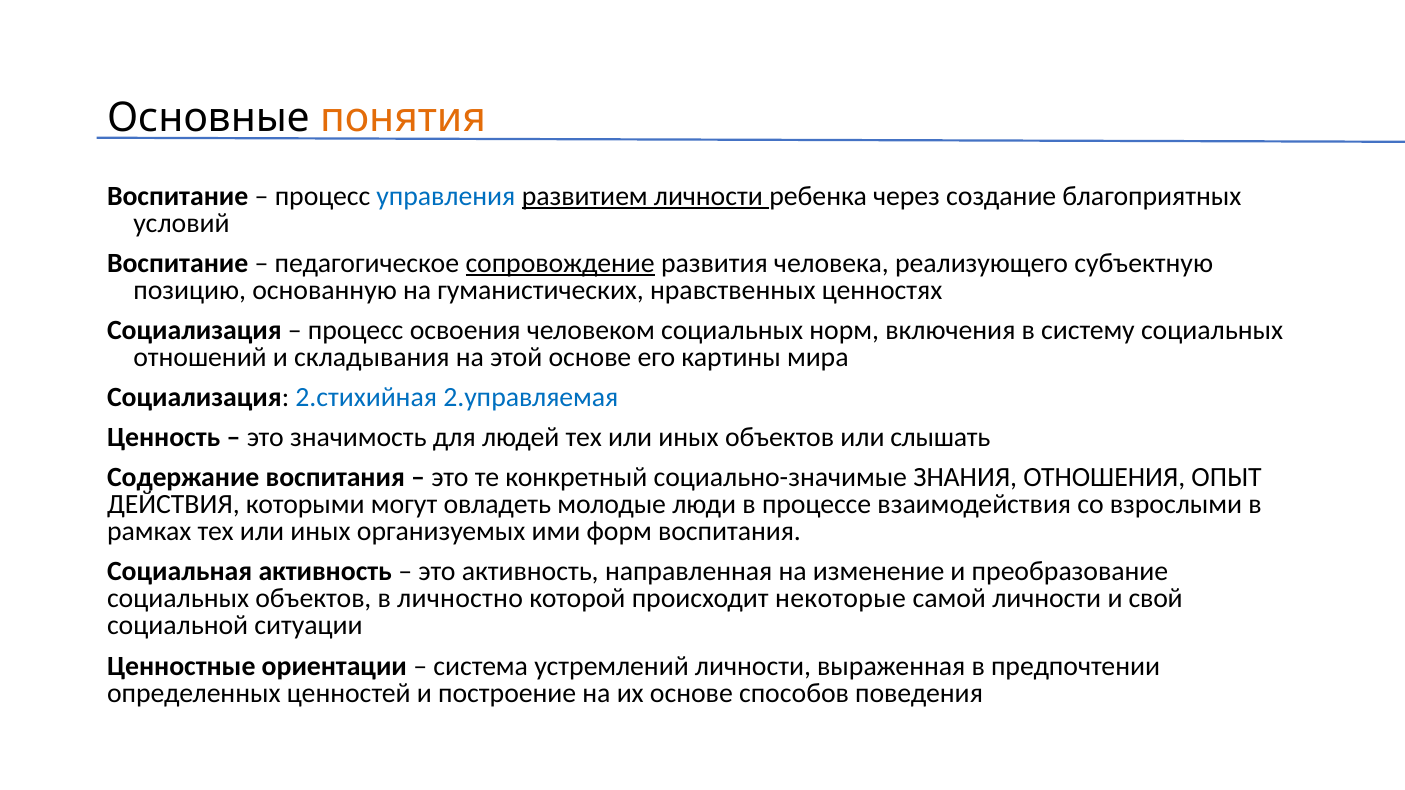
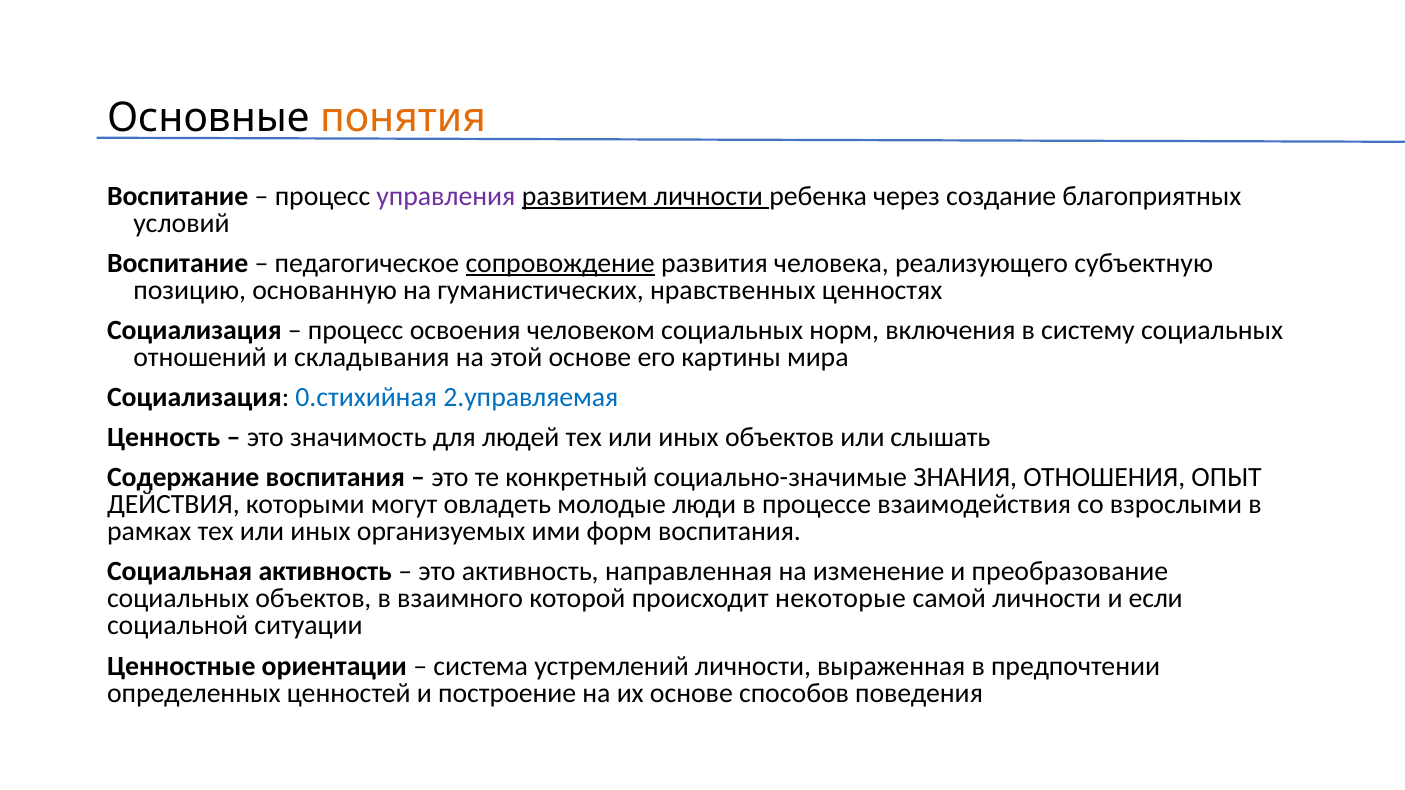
управления colour: blue -> purple (446, 196)
2.стихийная: 2.стихийная -> 0.стихийная (366, 398)
личностно: личностно -> взаимного (460, 599)
свой: свой -> если (1156, 599)
